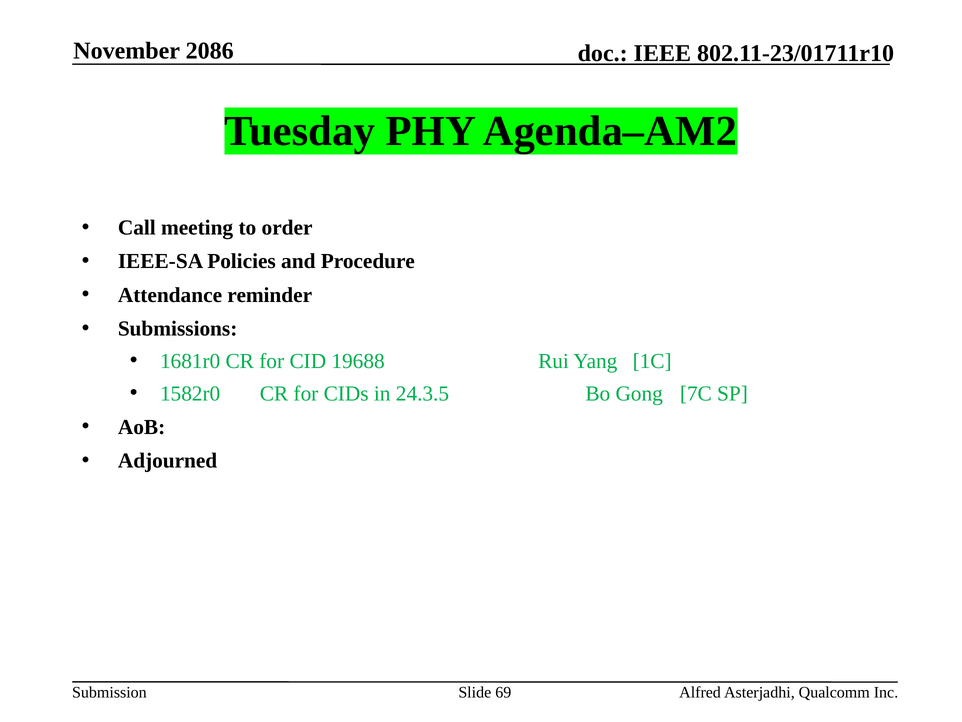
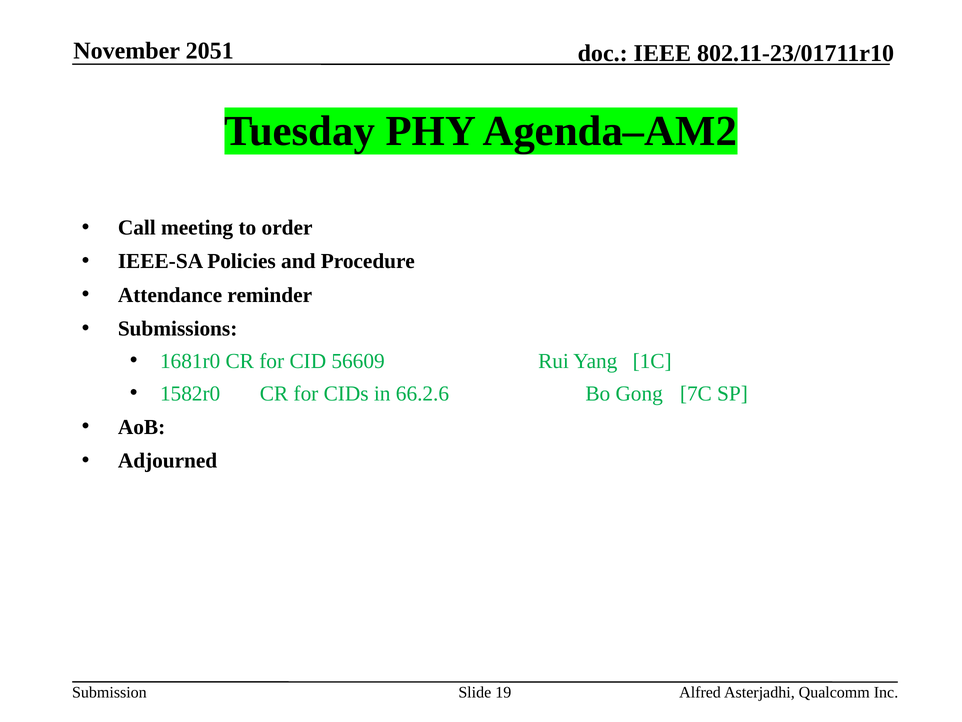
2086: 2086 -> 2051 (210, 51)
19688: 19688 -> 56609 (358, 361)
24.3.5: 24.3.5 -> 66.2.6 (422, 393)
69: 69 -> 19 (503, 692)
